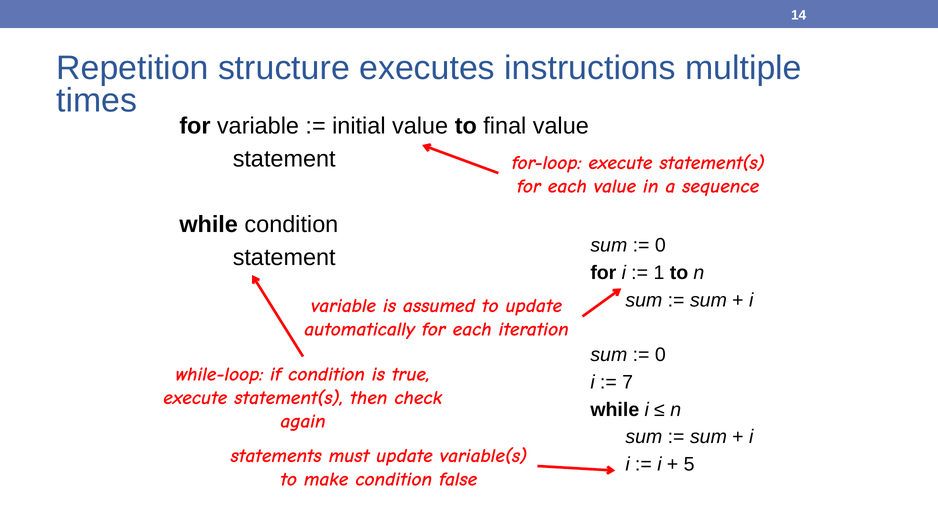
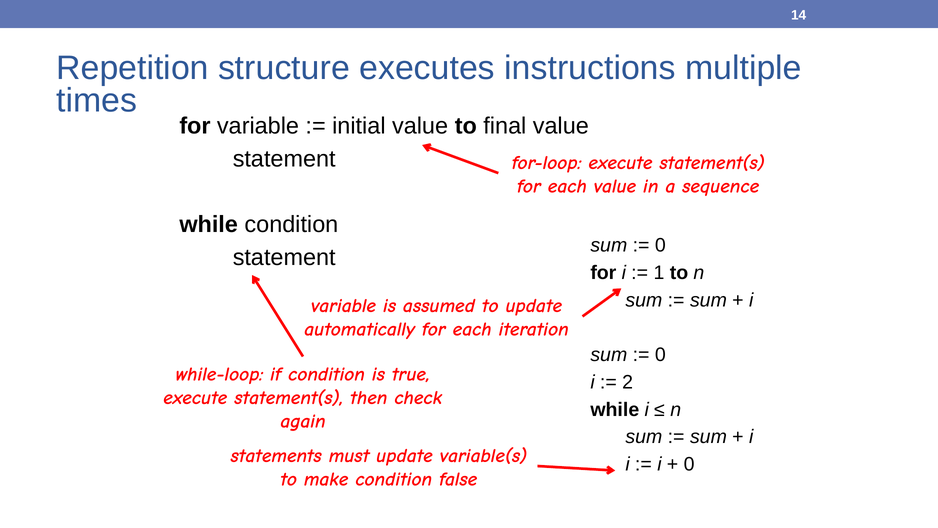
7: 7 -> 2 (628, 382)
5: 5 -> 0 (689, 464)
